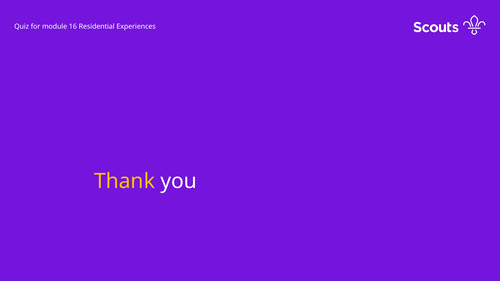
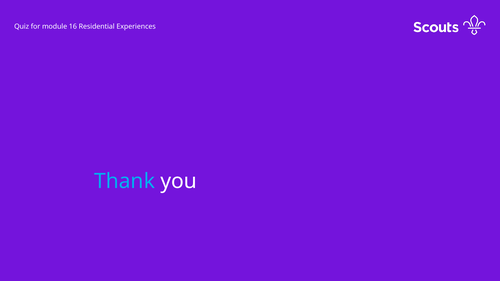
Thank colour: yellow -> light blue (125, 181)
